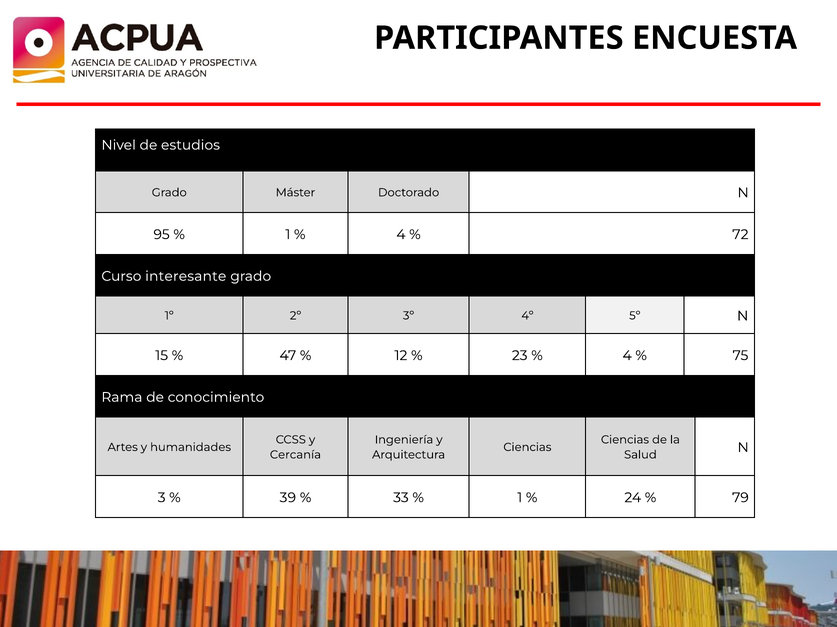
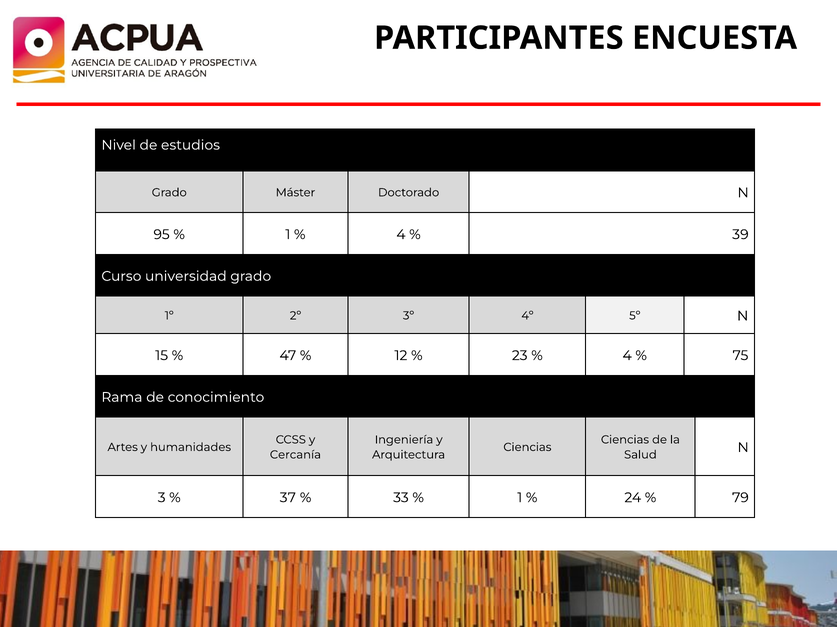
72: 72 -> 39 (740, 235)
interesante: interesante -> universidad (186, 277)
39: 39 -> 37 (288, 498)
